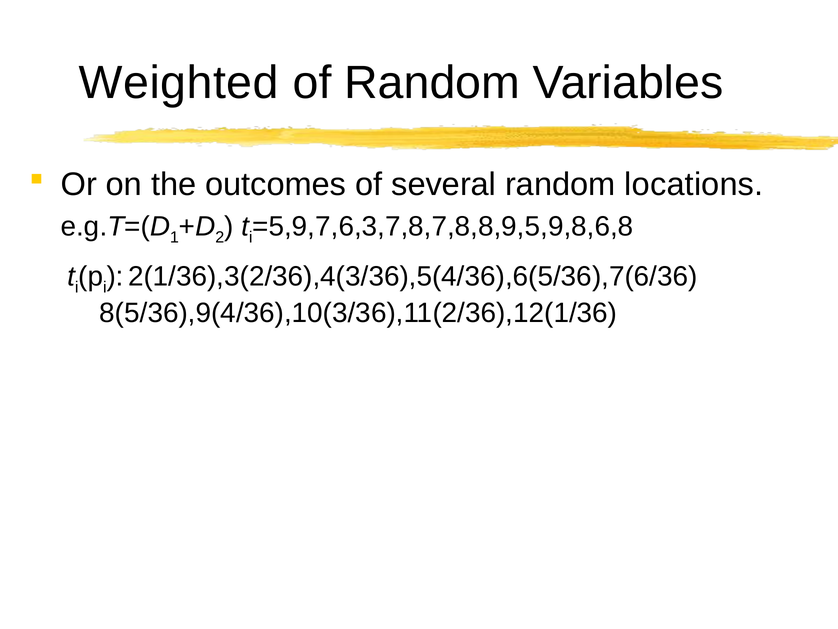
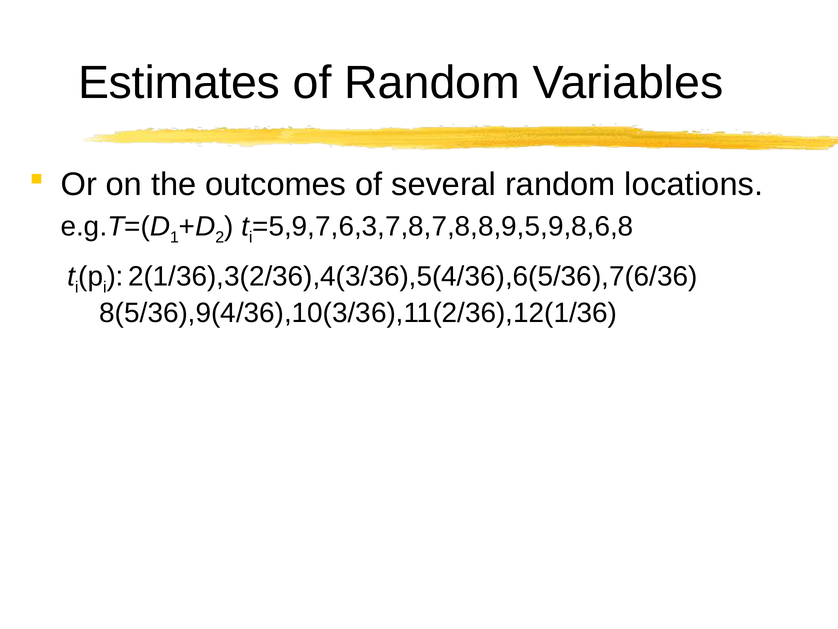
Weighted: Weighted -> Estimates (179, 83)
